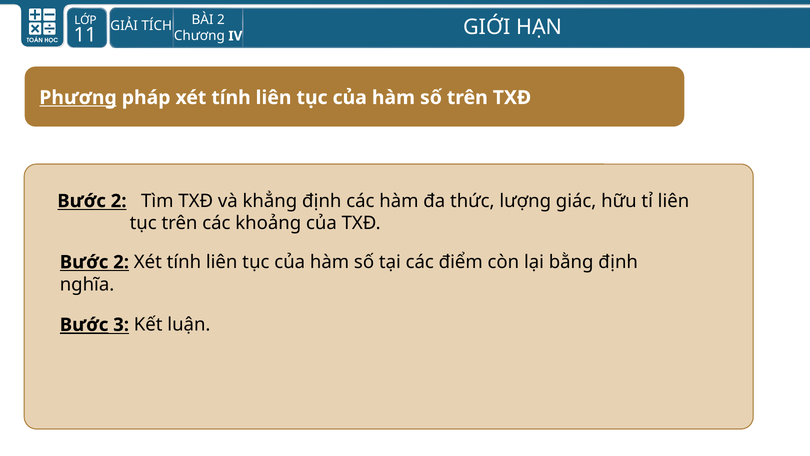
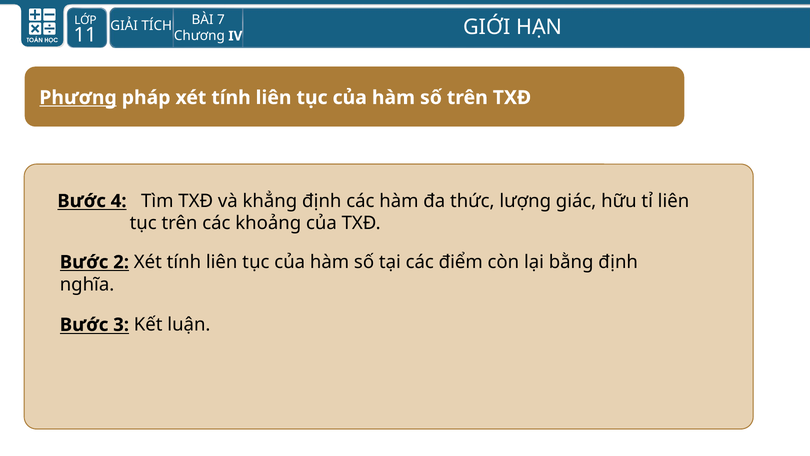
2: 2 -> 7 (221, 20)
2: 2 -> 4 (119, 201)
Bước underline: present -> none (84, 325)
